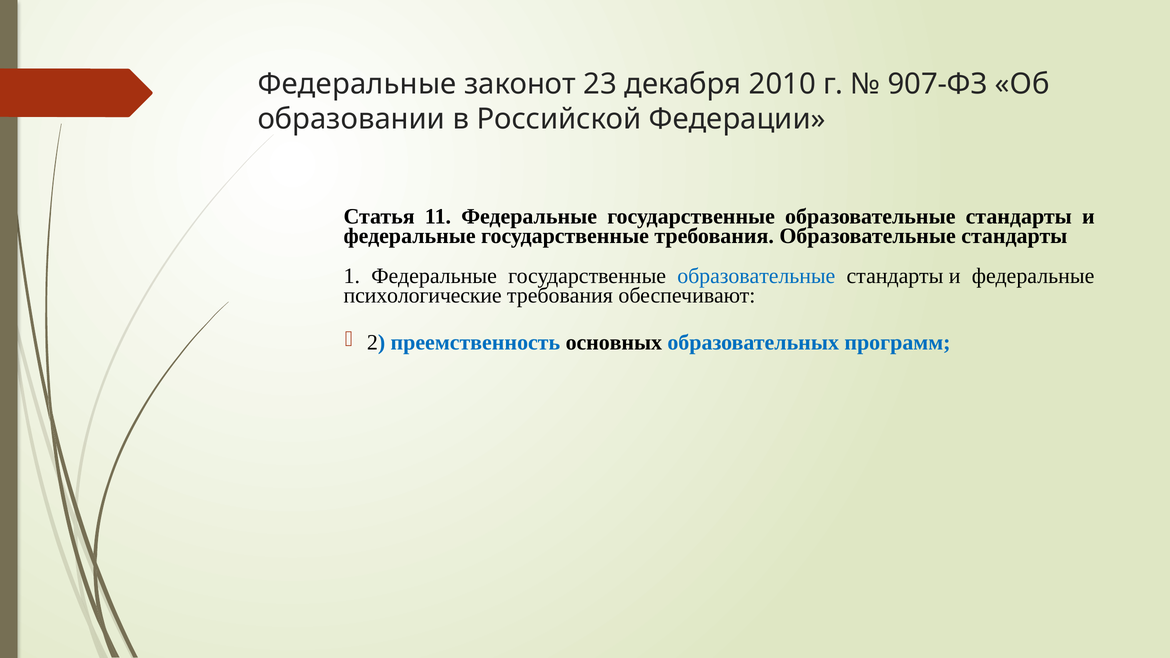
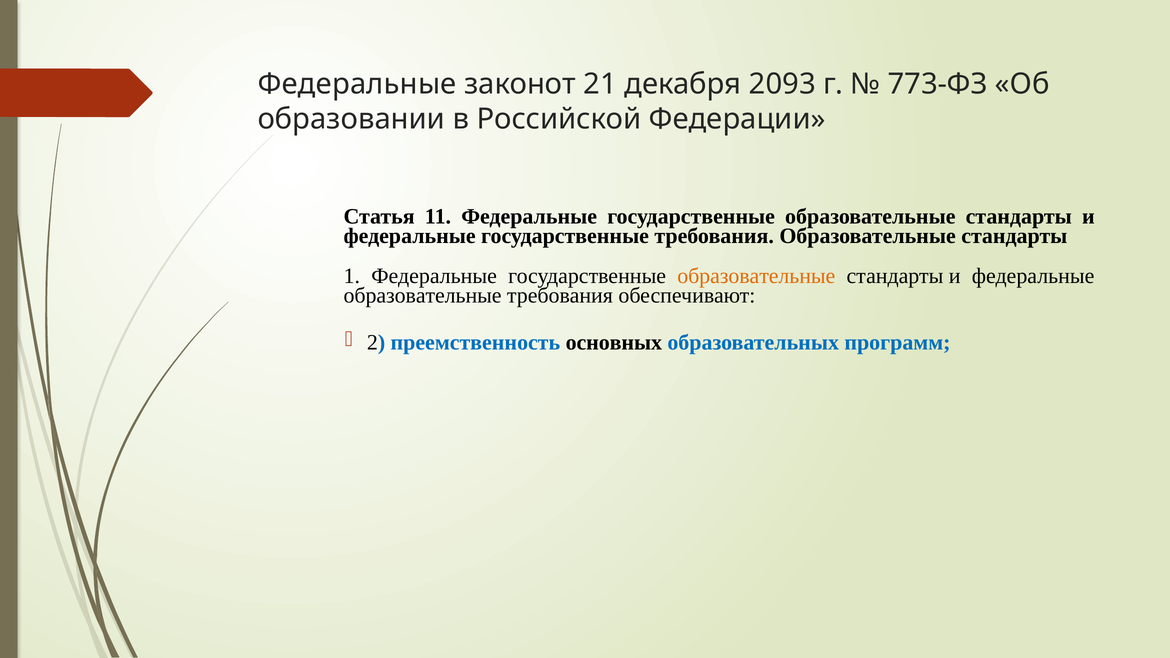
23: 23 -> 21 (600, 84)
2010: 2010 -> 2093 (782, 84)
907-ФЗ: 907-ФЗ -> 773-ФЗ (938, 84)
образовательные colour: blue -> orange (756, 276)
психологические: психологические -> образовательные (423, 295)
